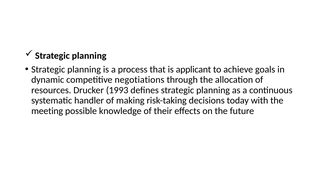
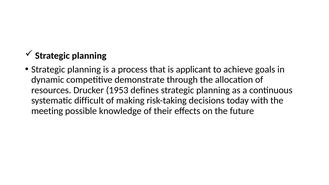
negotiations: negotiations -> demonstrate (140, 80)
1993: 1993 -> 1953 (117, 90)
handler: handler -> difficult (89, 101)
